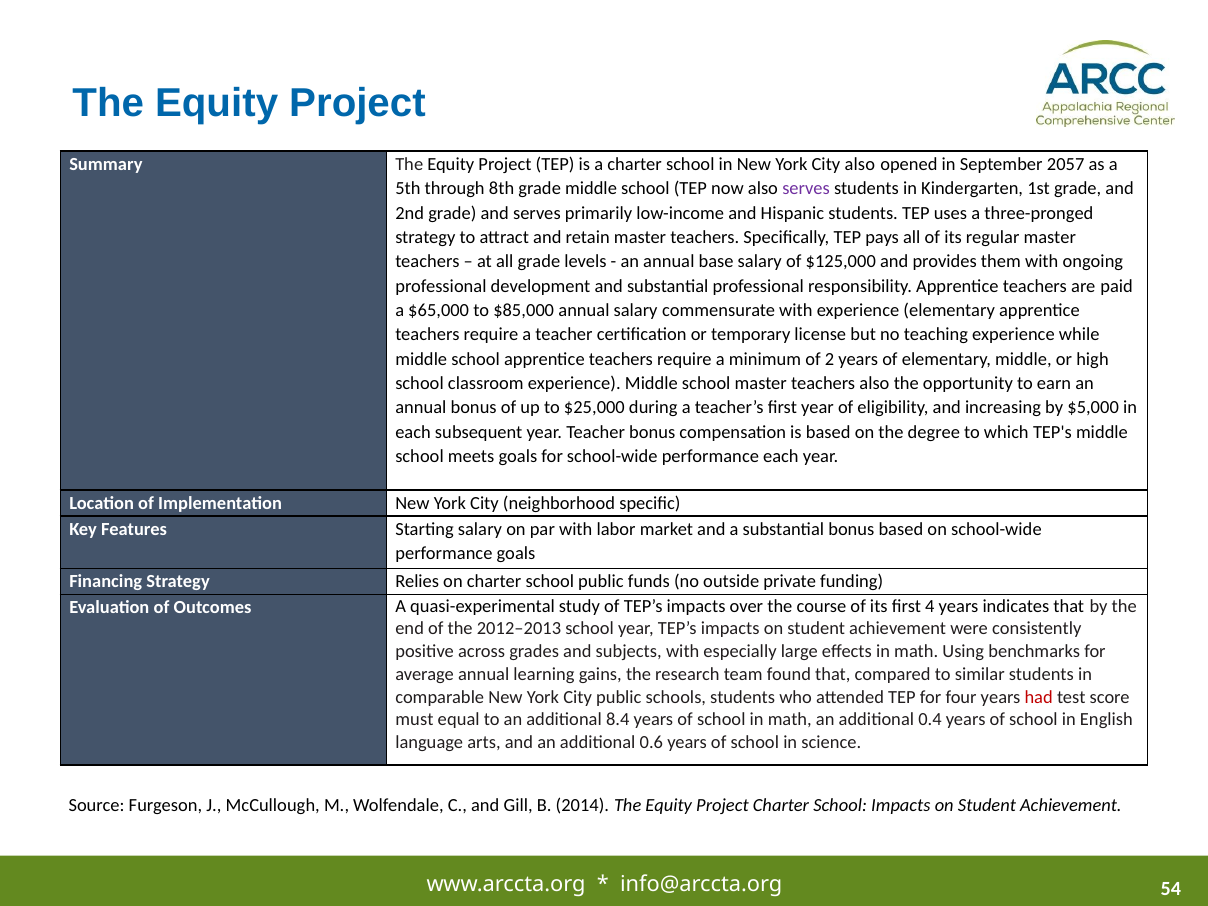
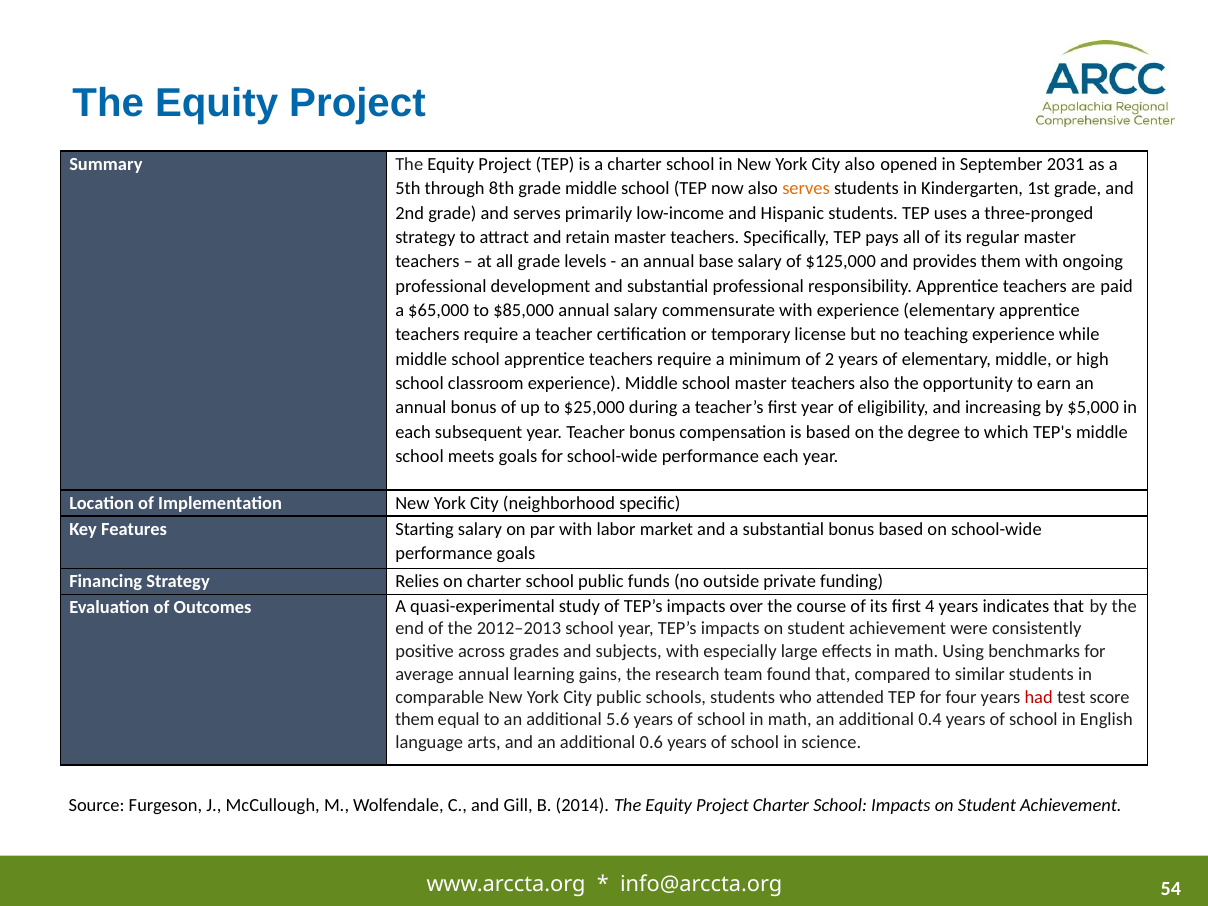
2057: 2057 -> 2031 (1066, 164)
serves colour: purple -> orange (806, 189)
must: must -> them (415, 720)
8.4: 8.4 -> 5.6 (618, 720)
